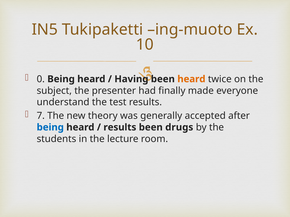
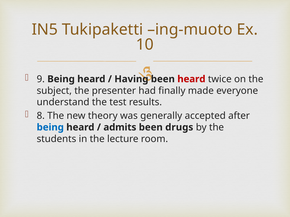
0: 0 -> 9 (41, 79)
heard colour: orange -> red (191, 79)
7: 7 -> 8 (41, 116)
results: results -> admits (120, 128)
